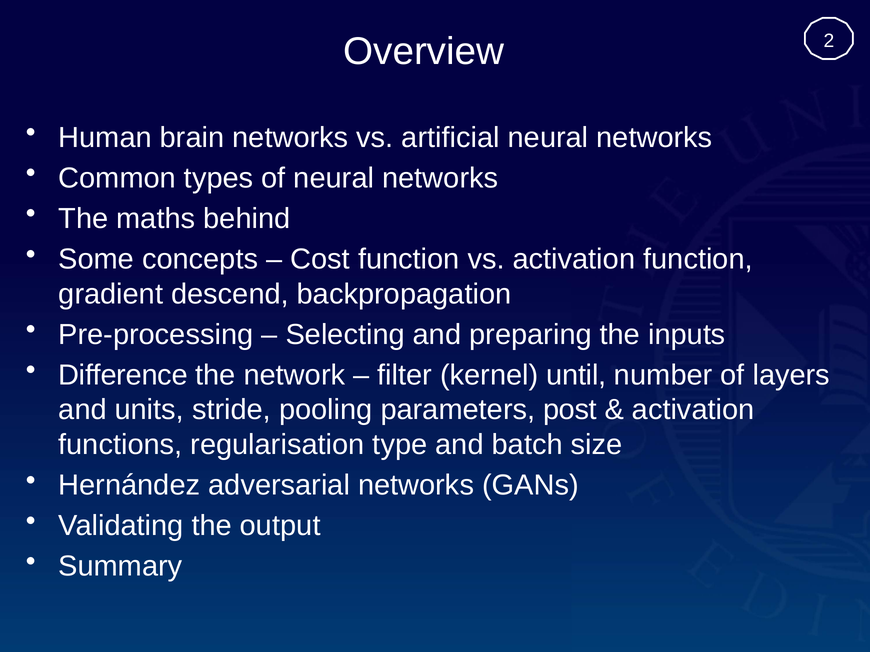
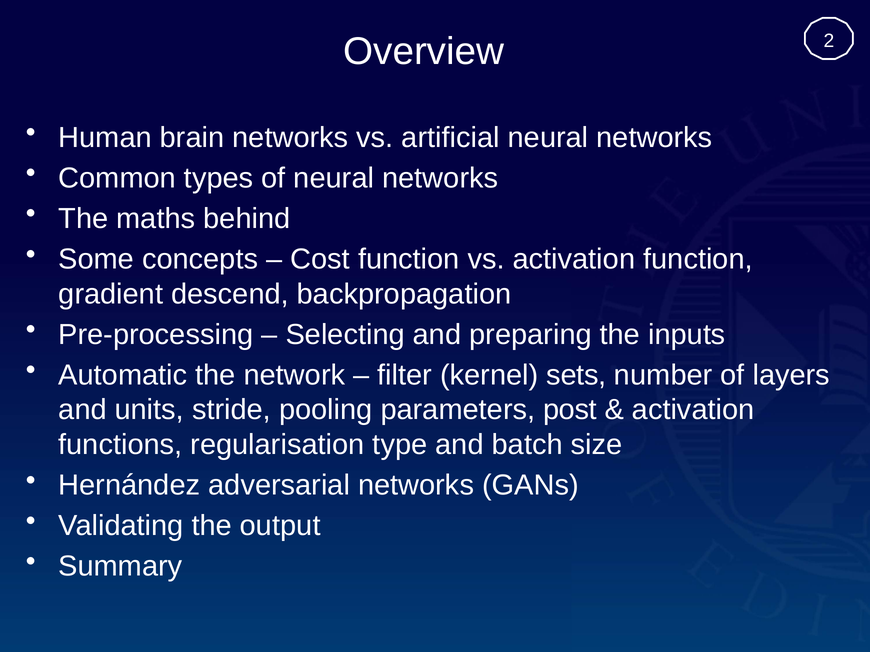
Difference: Difference -> Automatic (123, 375)
until: until -> sets (576, 375)
